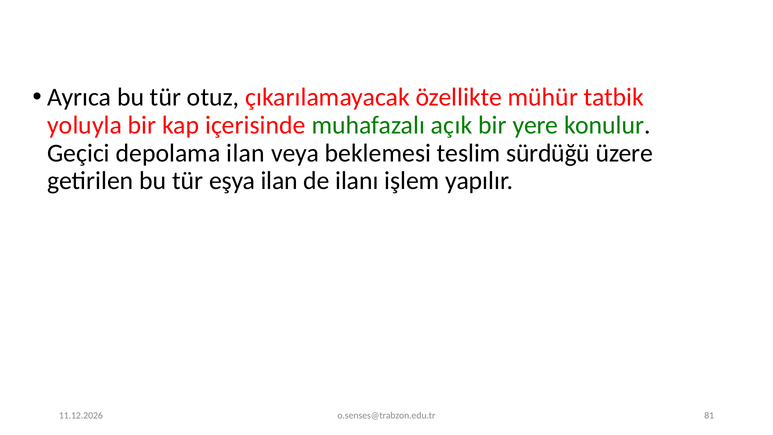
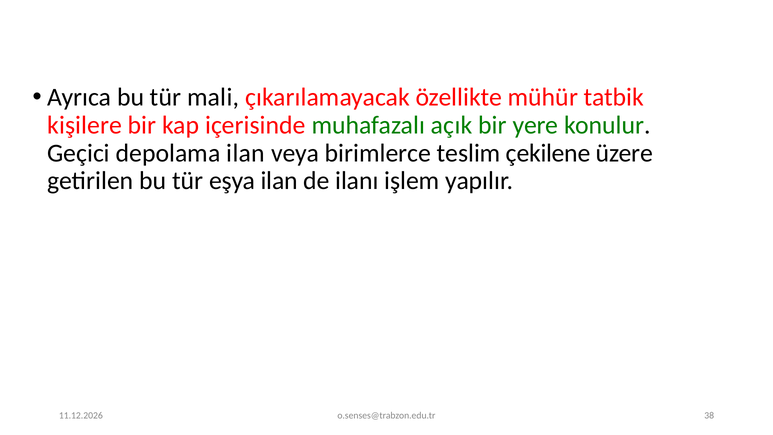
otuz: otuz -> mali (213, 97)
yoluyla: yoluyla -> kişilere (85, 125)
beklemesi: beklemesi -> birimlerce (378, 153)
sürdüğü: sürdüğü -> çekilene (548, 153)
81: 81 -> 38 (709, 415)
